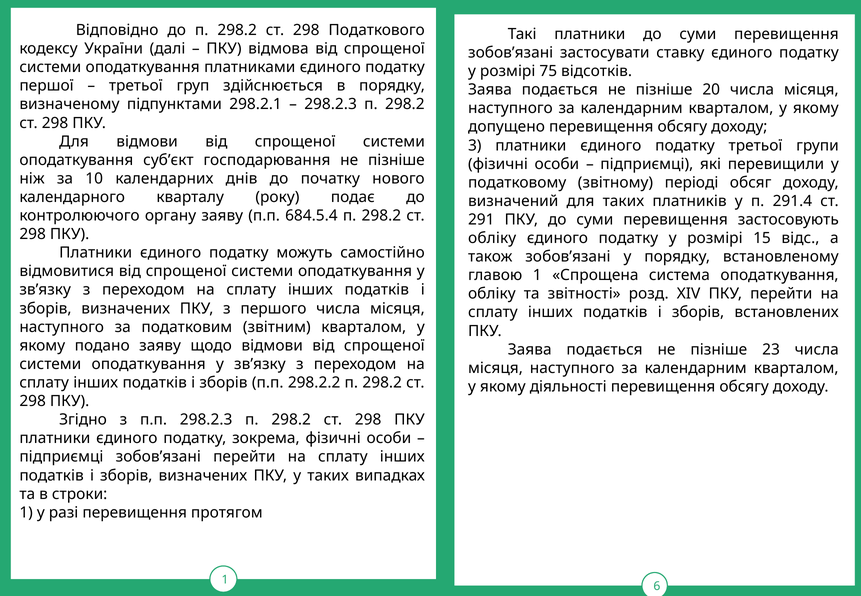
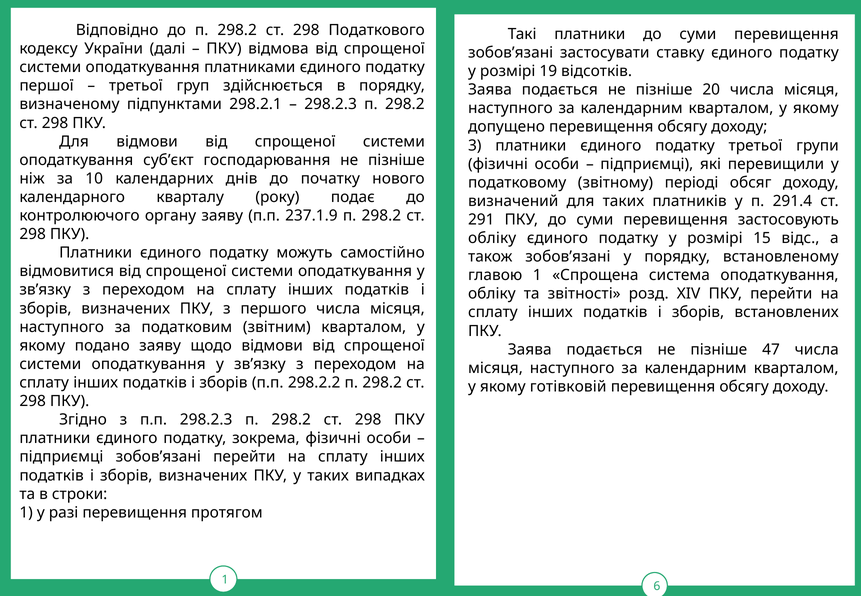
75: 75 -> 19 (548, 71)
684.5.4: 684.5.4 -> 237.1.9 (311, 216)
23: 23 -> 47 (771, 350)
діяльності: діяльності -> готівковій (568, 387)
